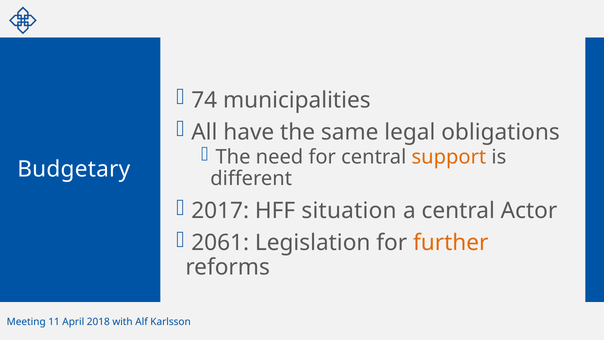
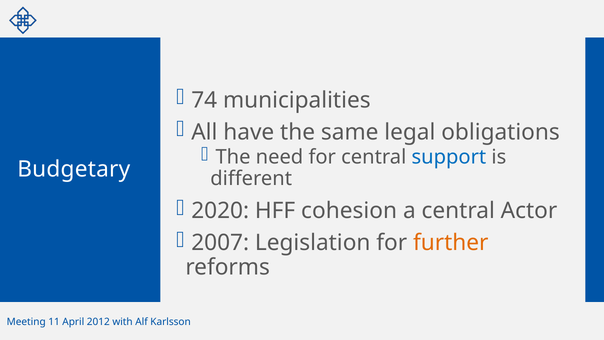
support colour: orange -> blue (449, 157)
2017: 2017 -> 2020 (220, 211)
situation: situation -> cohesion (349, 211)
2061: 2061 -> 2007 (220, 243)
2018: 2018 -> 2012 (98, 321)
